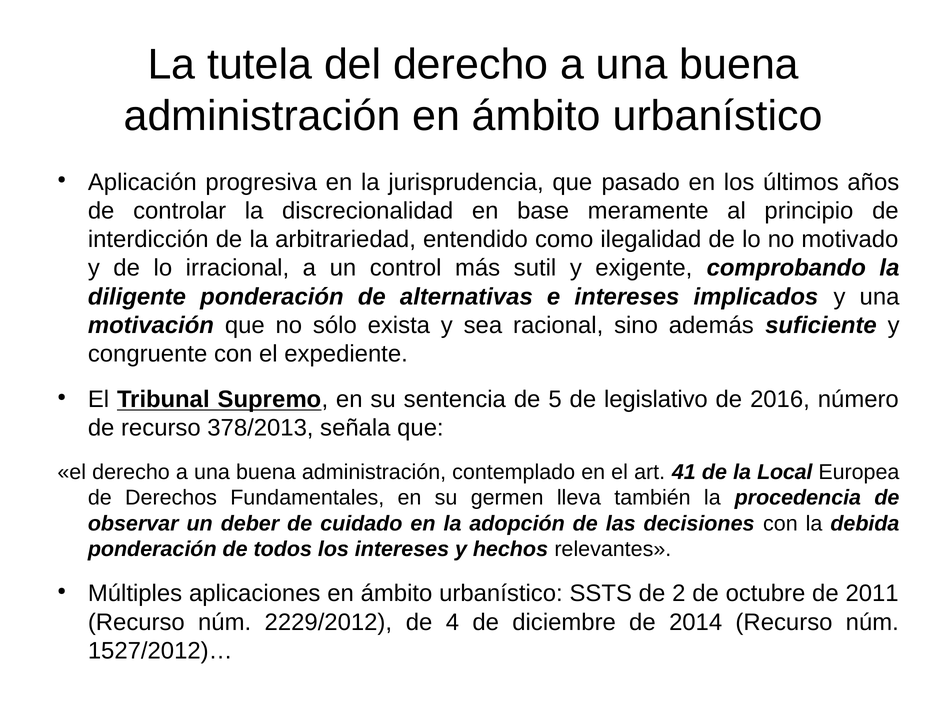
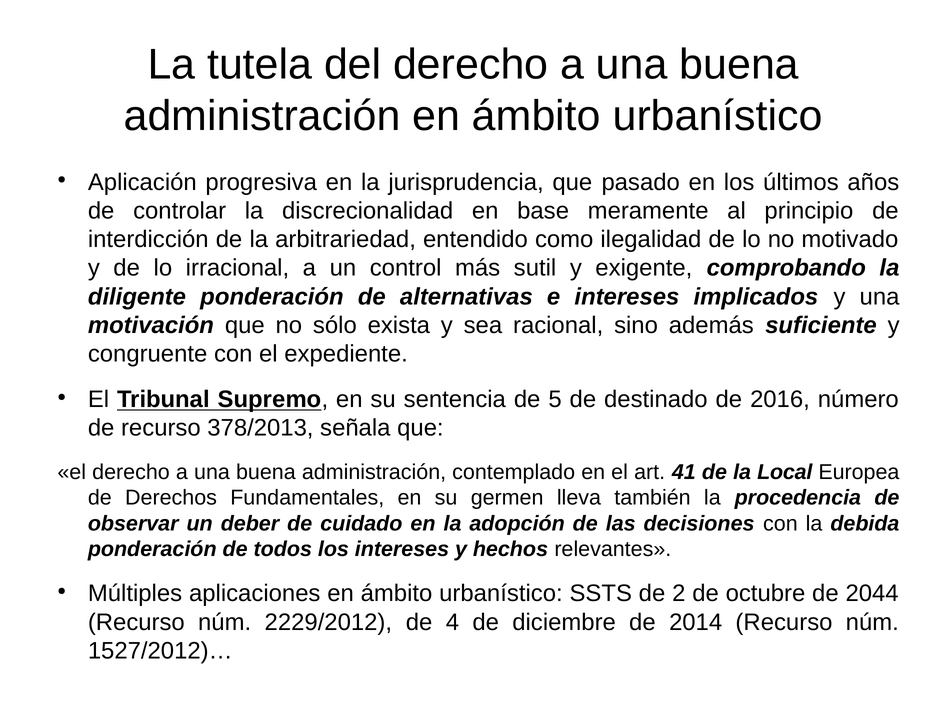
legislativo: legislativo -> destinado (656, 400)
2011: 2011 -> 2044 (872, 594)
